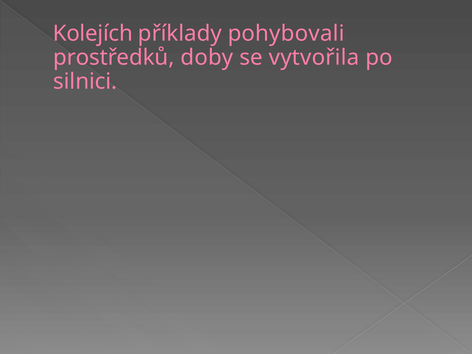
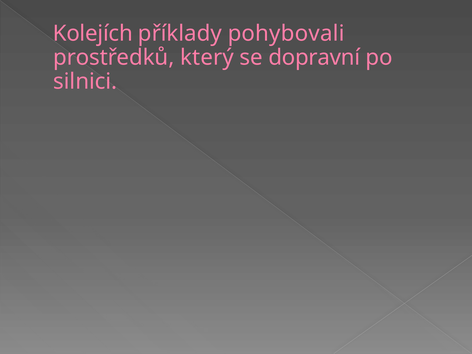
doby: doby -> který (207, 57)
vytvořila: vytvořila -> dopravní (314, 57)
